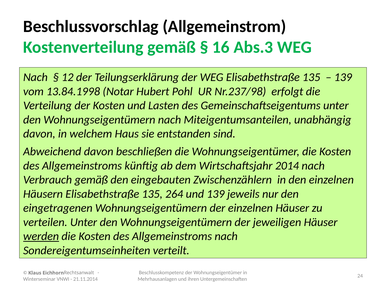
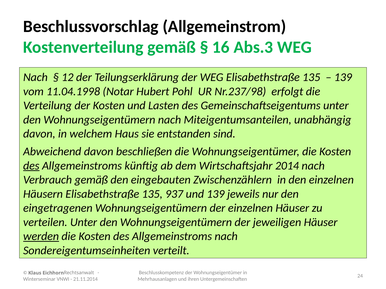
13.84.1998: 13.84.1998 -> 11.04.1998 (73, 92)
des underline: none -> present (31, 166)
264: 264 -> 937 (174, 194)
